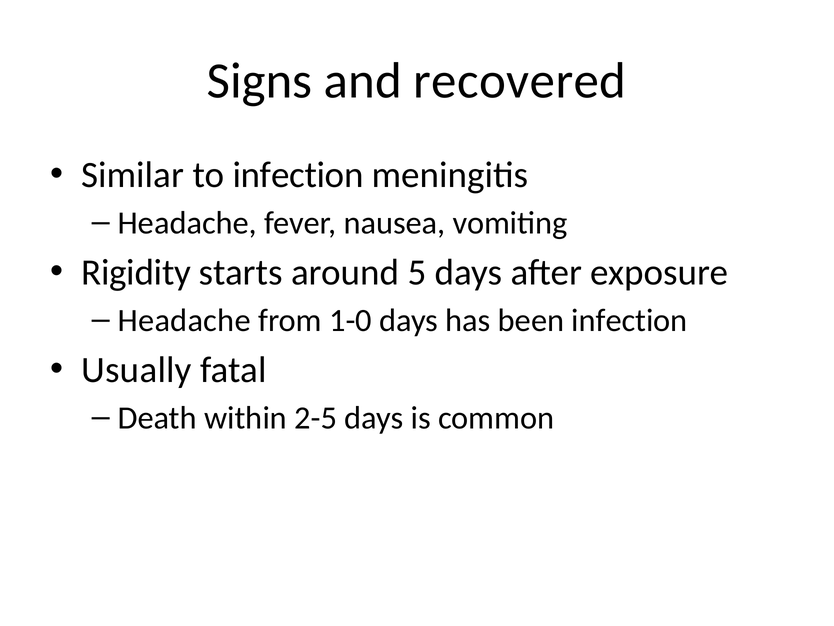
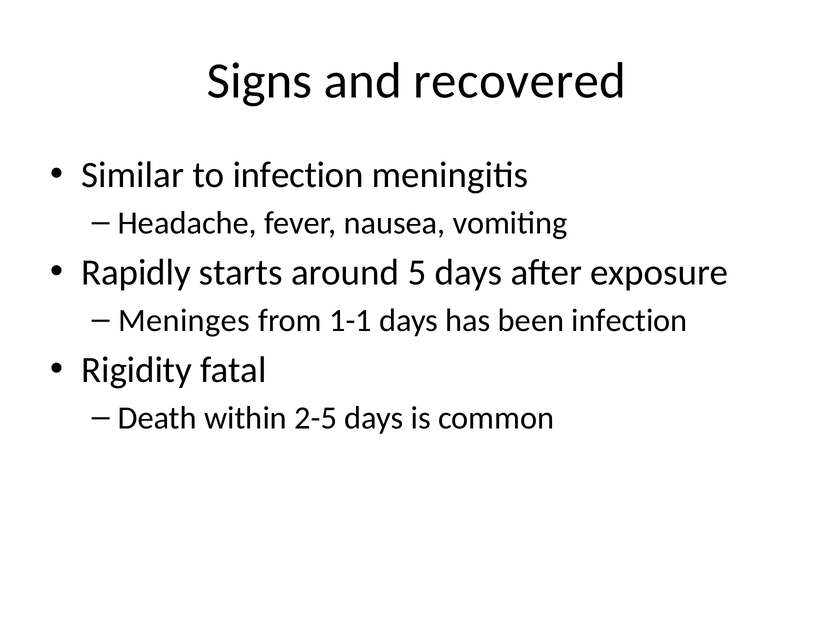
Rigidity: Rigidity -> Rapidly (136, 272)
Headache: Headache -> Meninges (184, 320)
1-0: 1-0 -> 1-1 (350, 320)
Usually: Usually -> Rigidity (137, 370)
